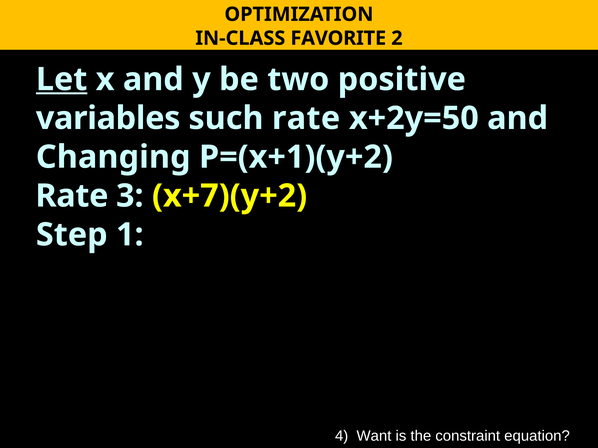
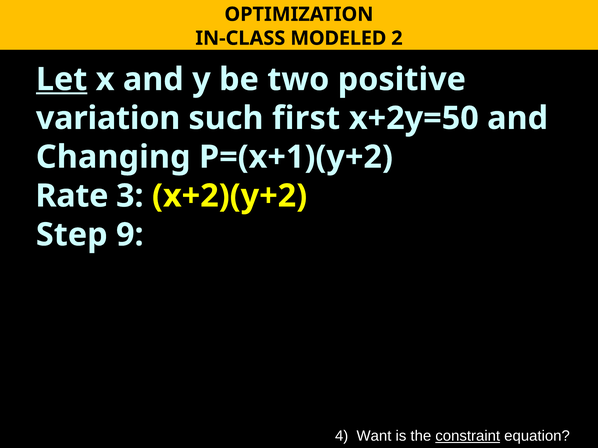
FAVORITE: FAVORITE -> MODELED (338, 38)
variables: variables -> variation (108, 118)
such rate: rate -> first (306, 118)
x+7)(y+2: x+7)(y+2 -> x+2)(y+2 (230, 196)
1: 1 -> 9 (130, 235)
constraint underline: none -> present (468, 437)
